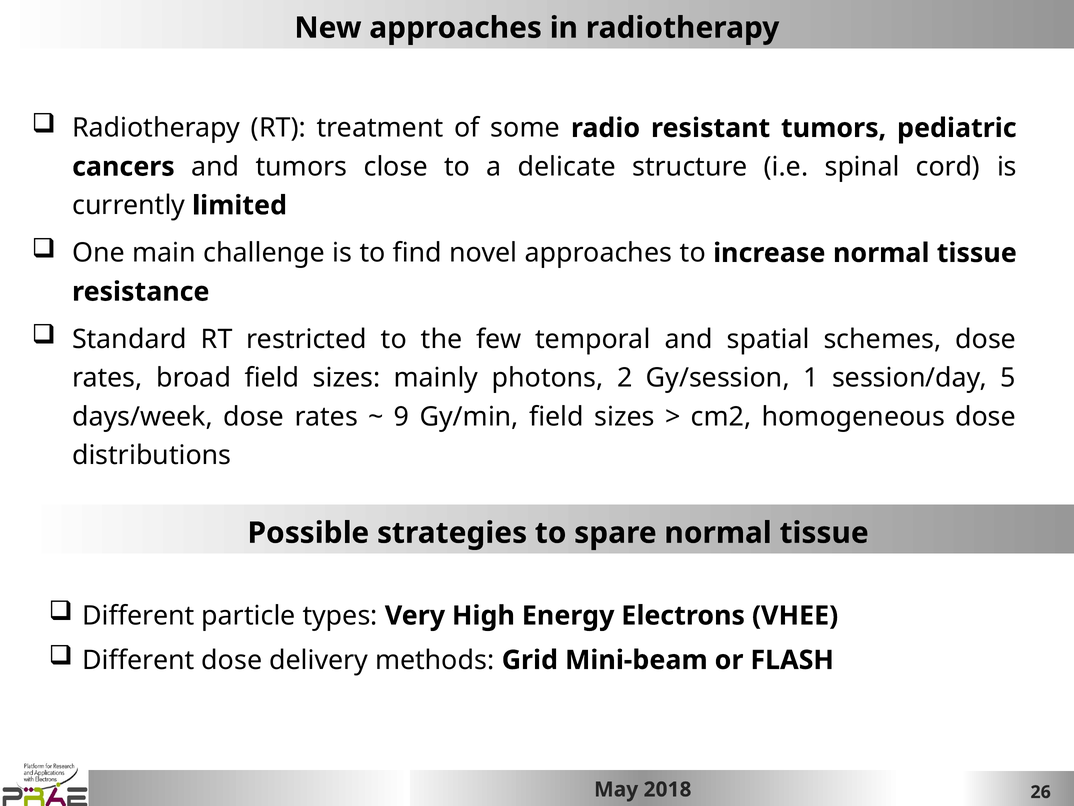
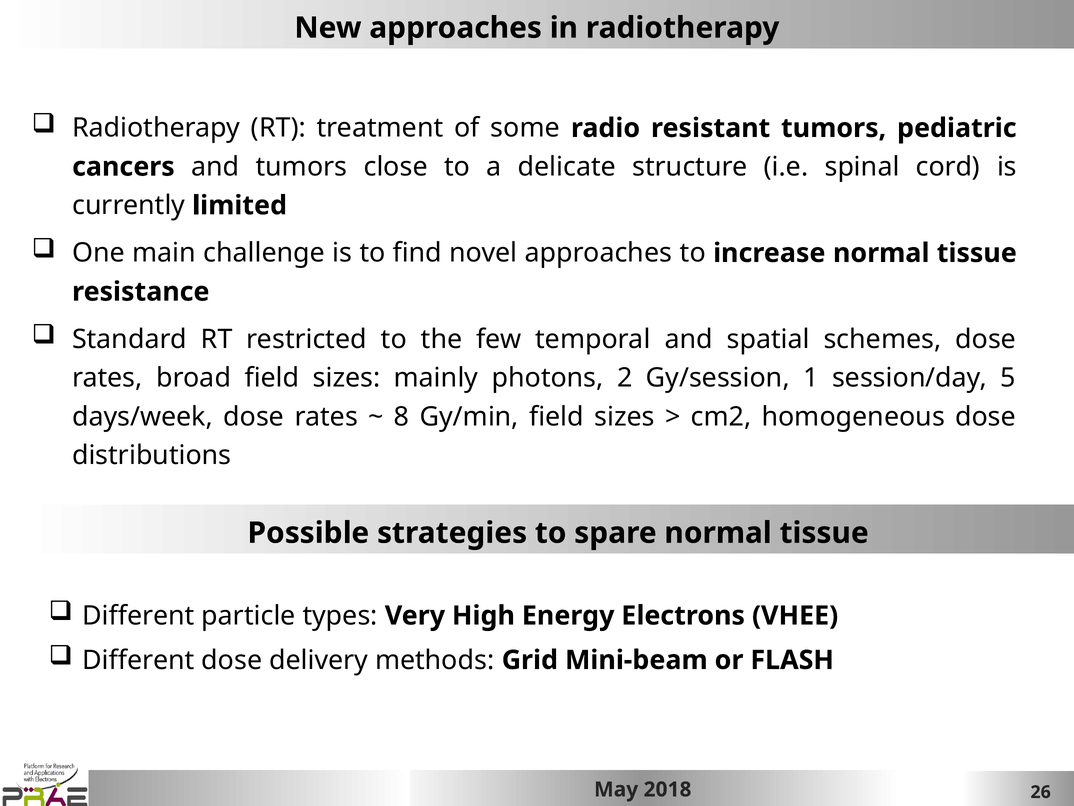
9: 9 -> 8 (402, 417)
